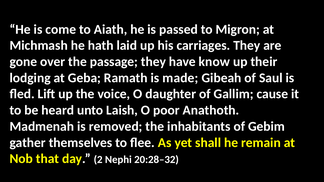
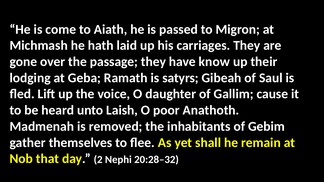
made: made -> satyrs (181, 78)
